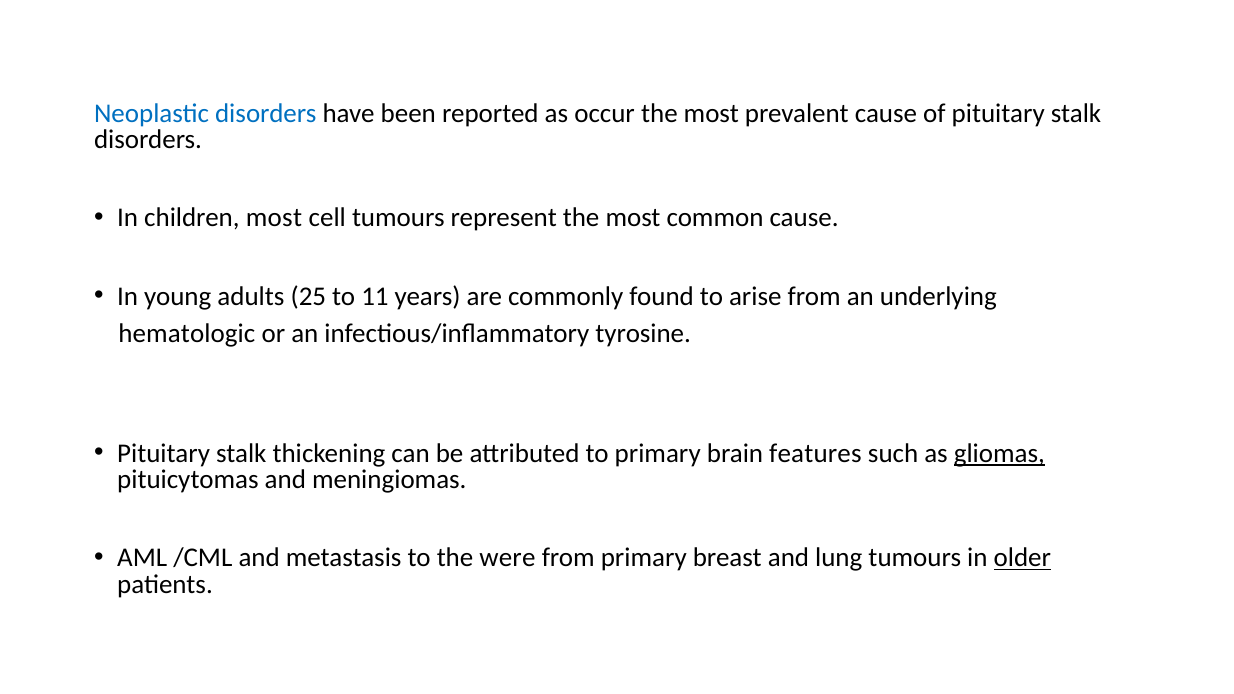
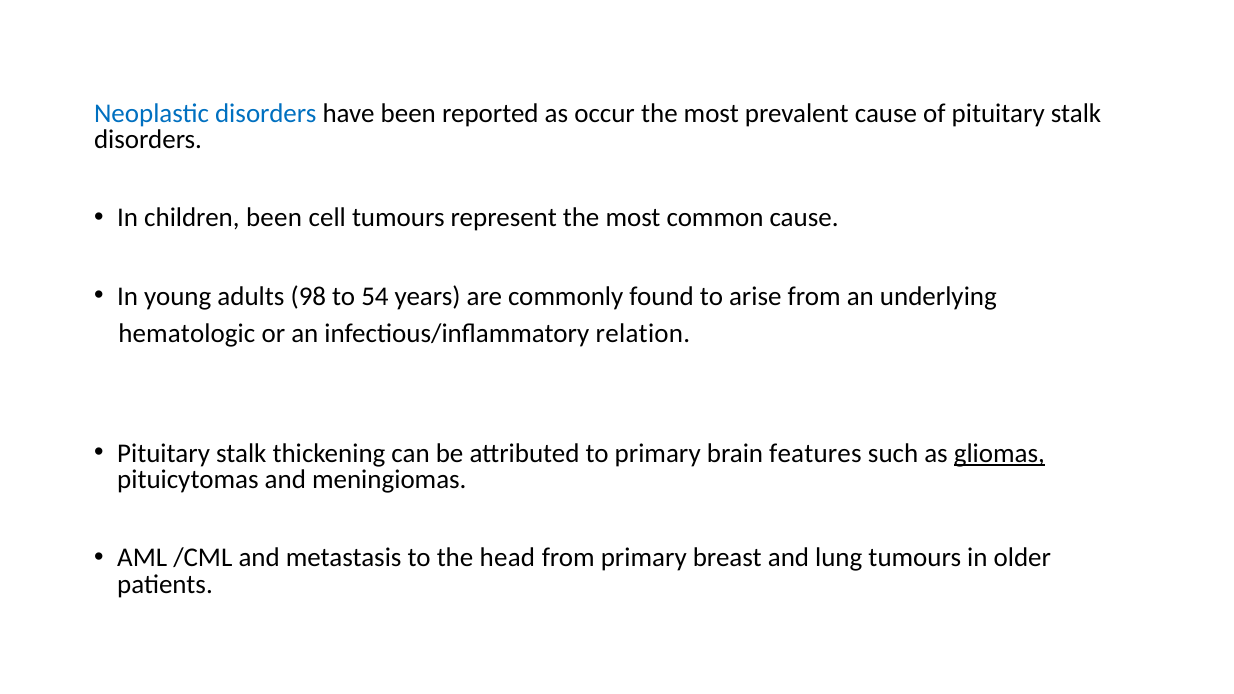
children most: most -> been (274, 218)
25: 25 -> 98 (308, 296)
11: 11 -> 54 (375, 296)
tyrosine: tyrosine -> relation (643, 334)
were: were -> head (507, 558)
older underline: present -> none (1022, 558)
